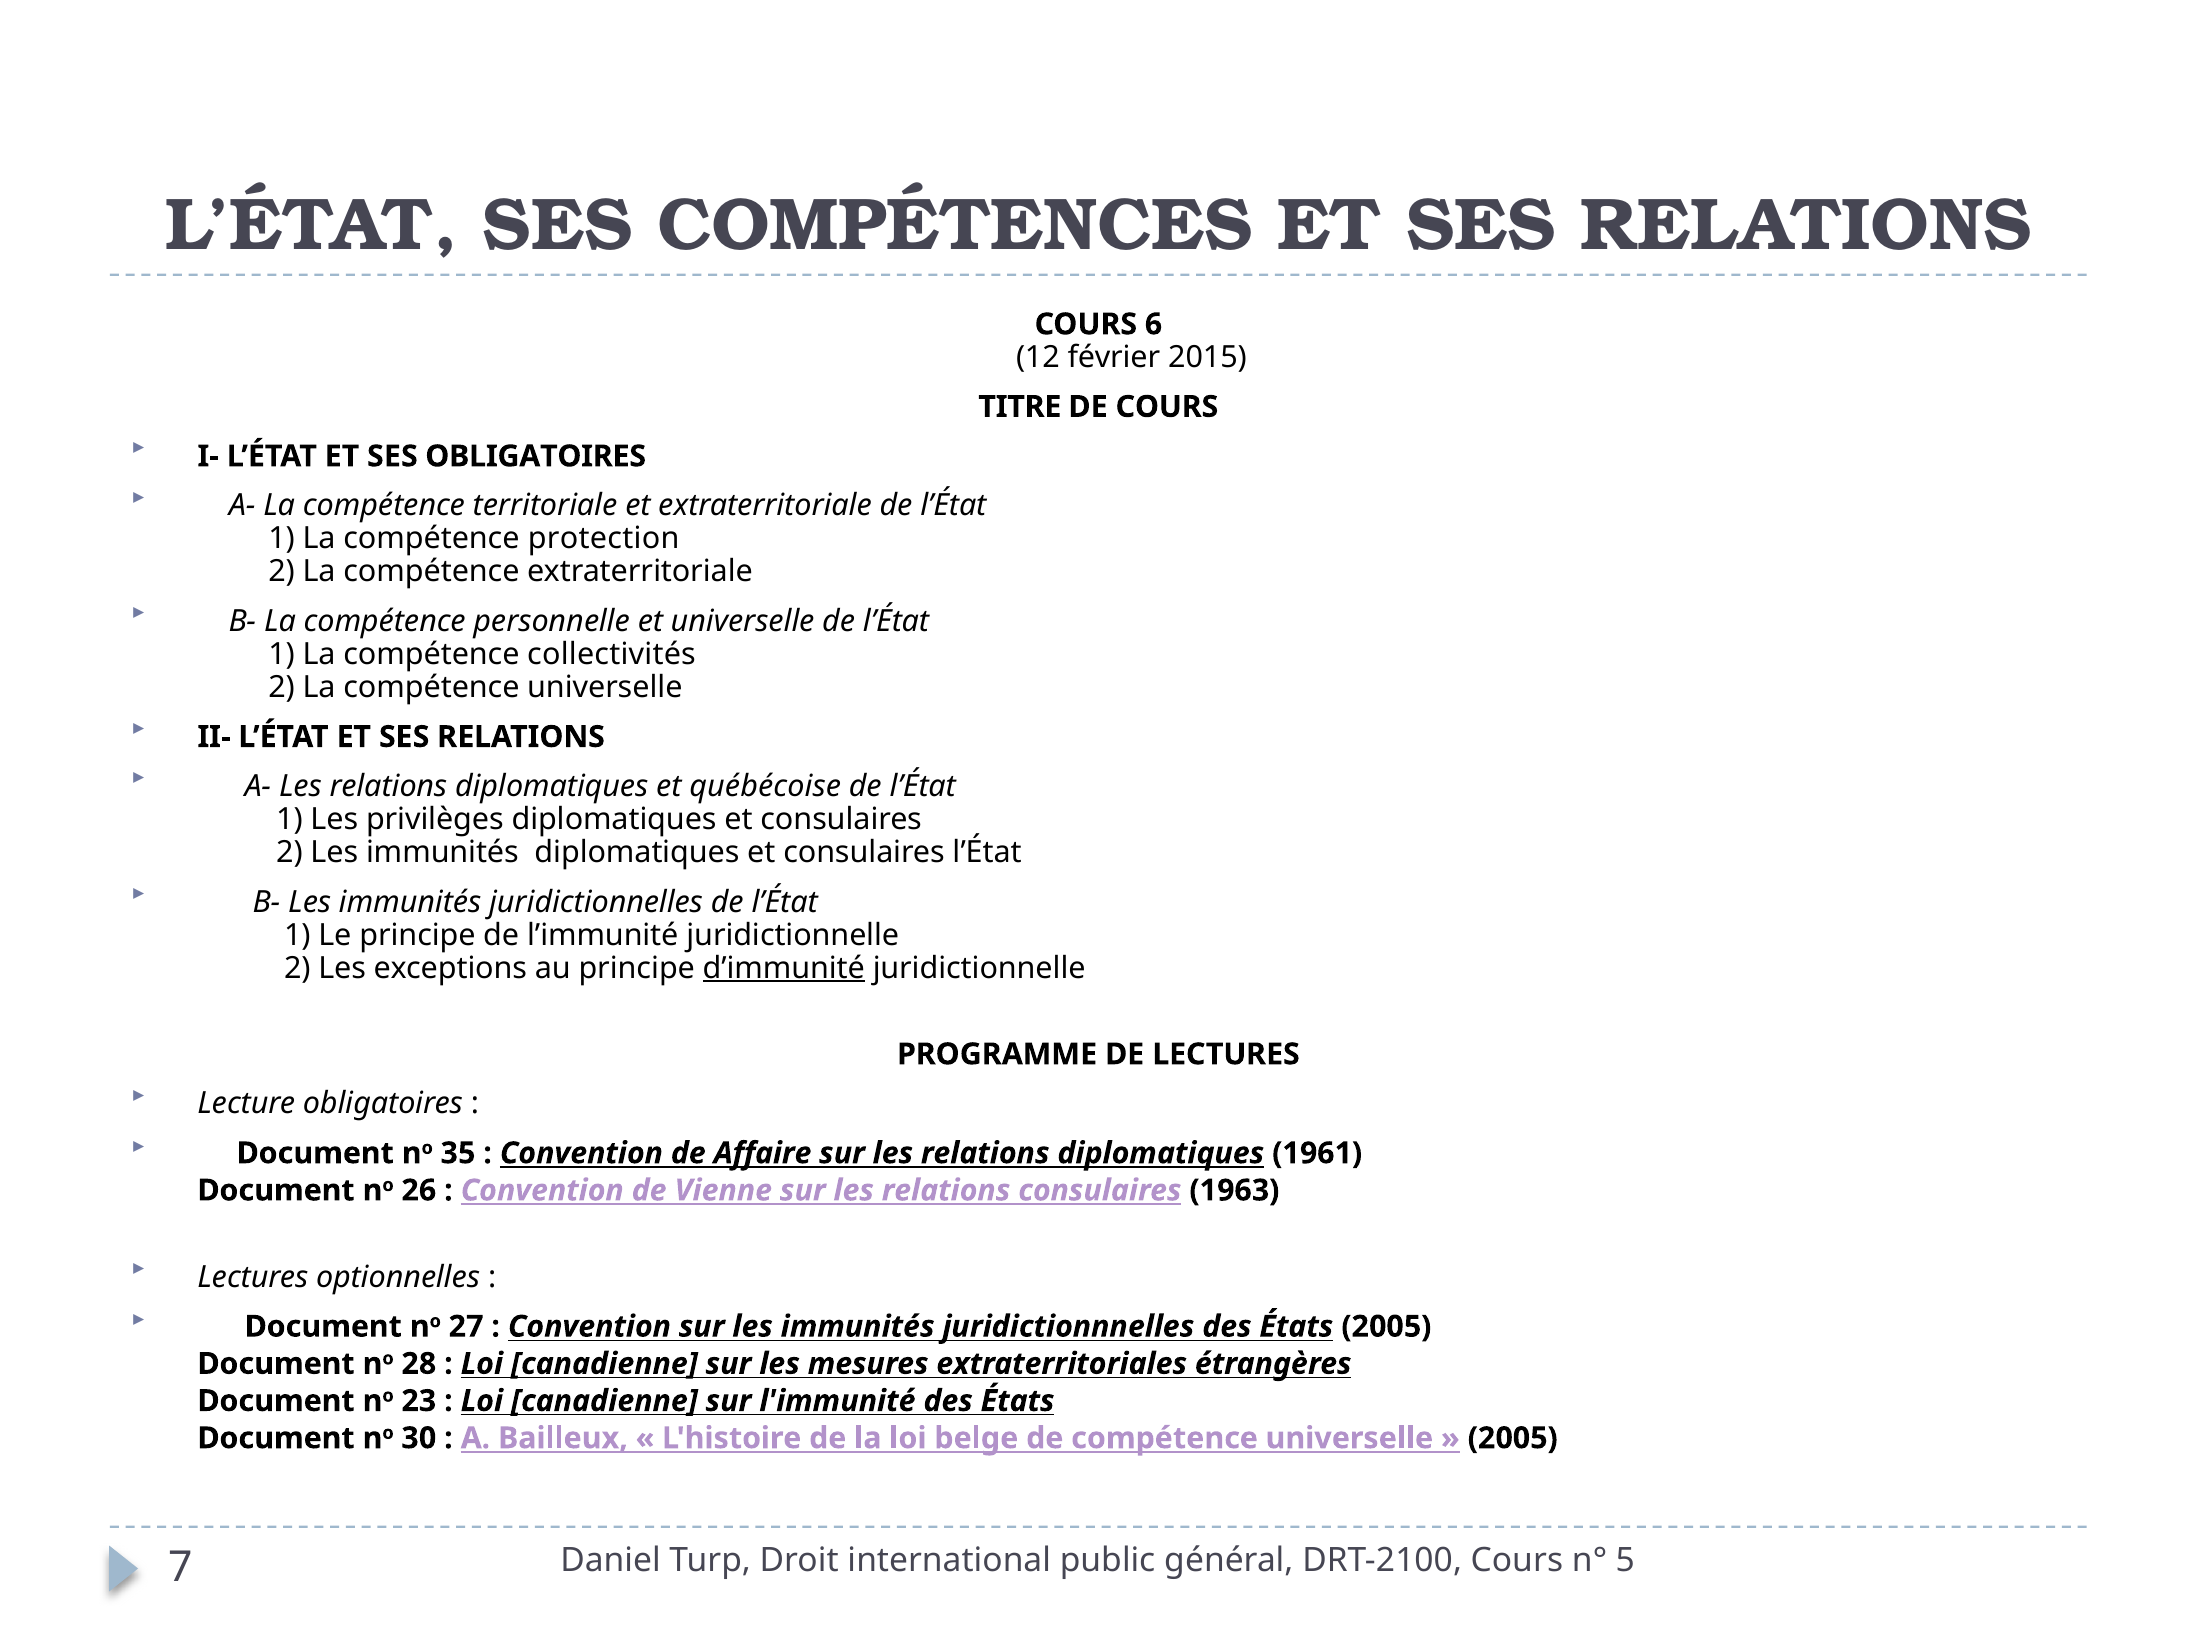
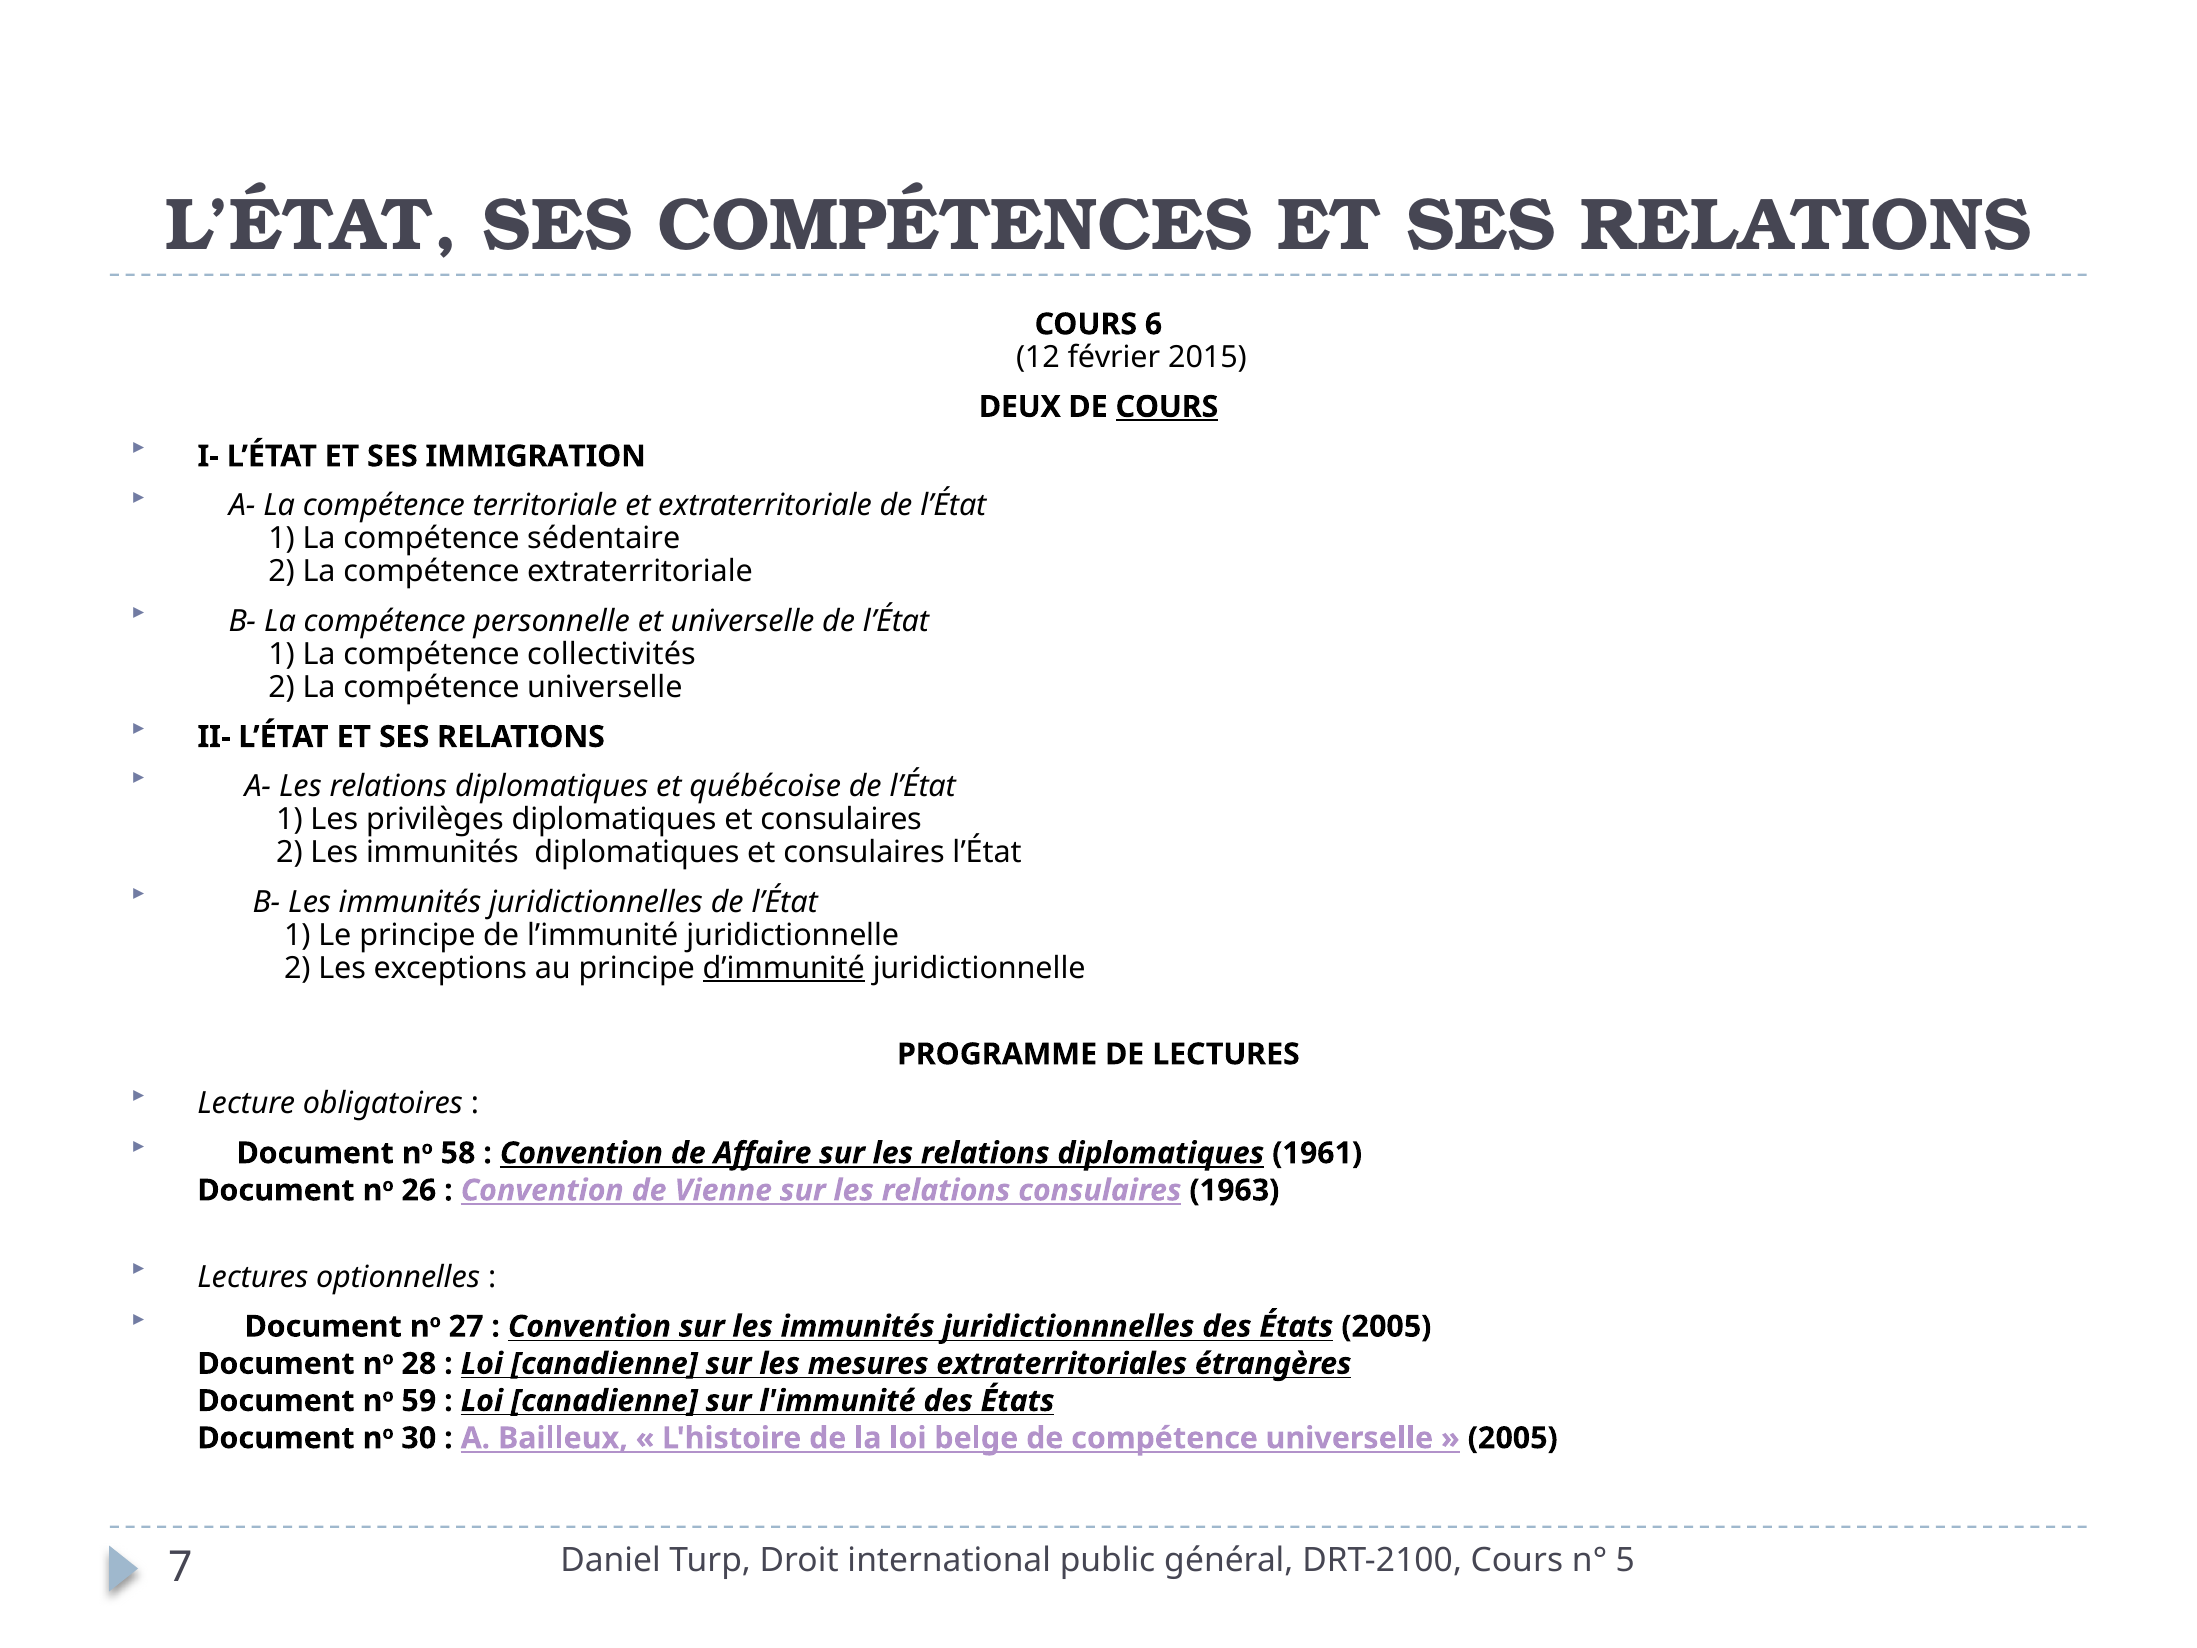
TITRE: TITRE -> DEUX (1020, 407)
COURS underline: none -> present (1167, 407)
SES OBLIGATOIRES: OBLIGATOIRES -> IMMIGRATION (536, 456)
protection: protection -> sédentaire (604, 539)
35: 35 -> 58 (458, 1153)
23: 23 -> 59 (419, 1401)
